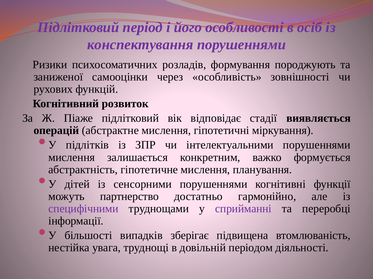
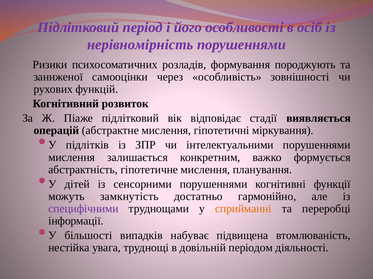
конспектування: конспектування -> нерівномірність (140, 45)
партнерство: партнерство -> замкнутість (129, 197)
сприйманні colour: purple -> orange (243, 209)
зберігає: зберігає -> набуває (190, 236)
